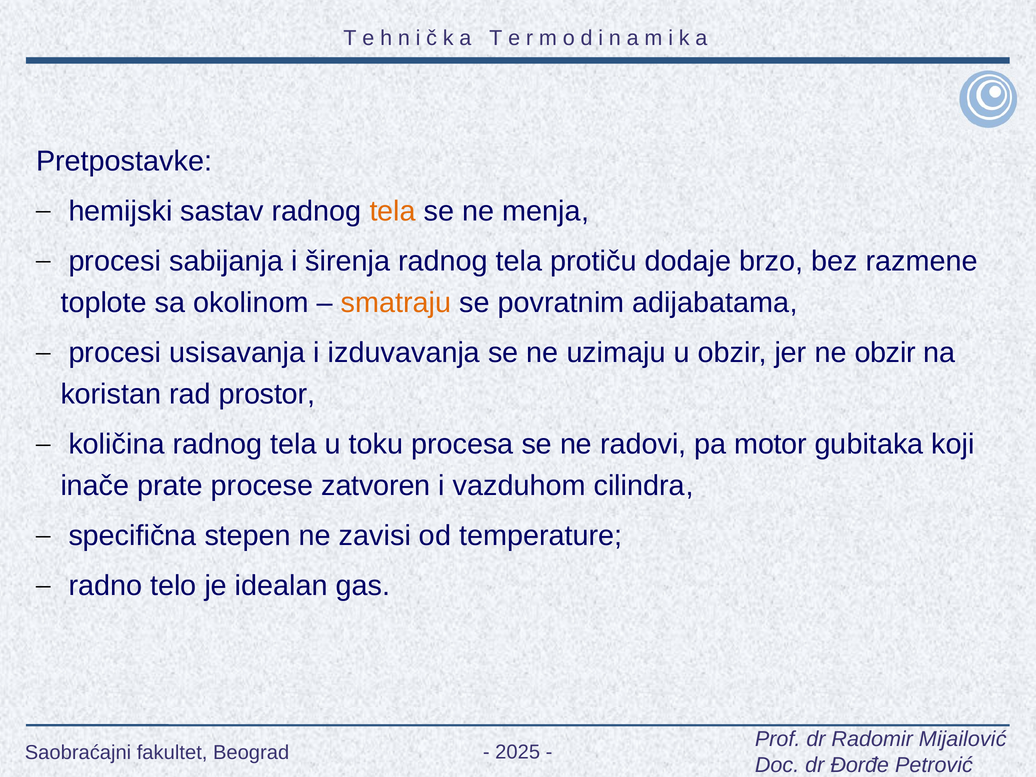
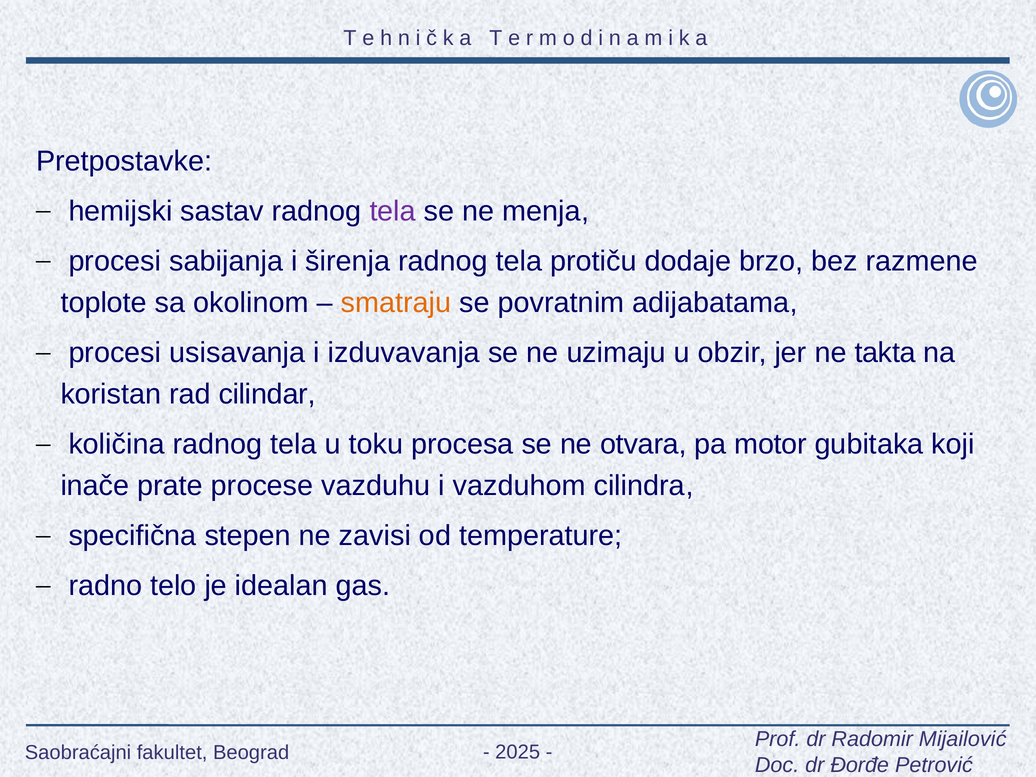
tela colour: orange -> purple (393, 211)
ne obzir: obzir -> takta (885, 353)
prostor: prostor -> cilindar (267, 394)
radovi: radovi -> otvara (643, 444)
zatvoren: zatvoren -> vazduhu (376, 486)
